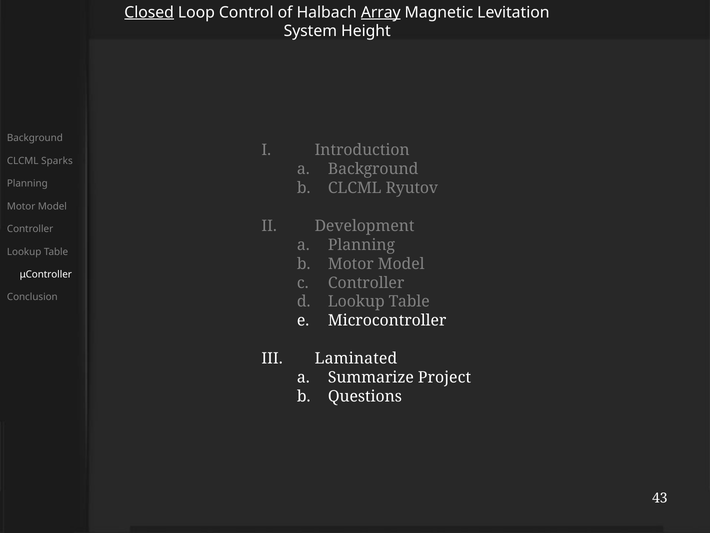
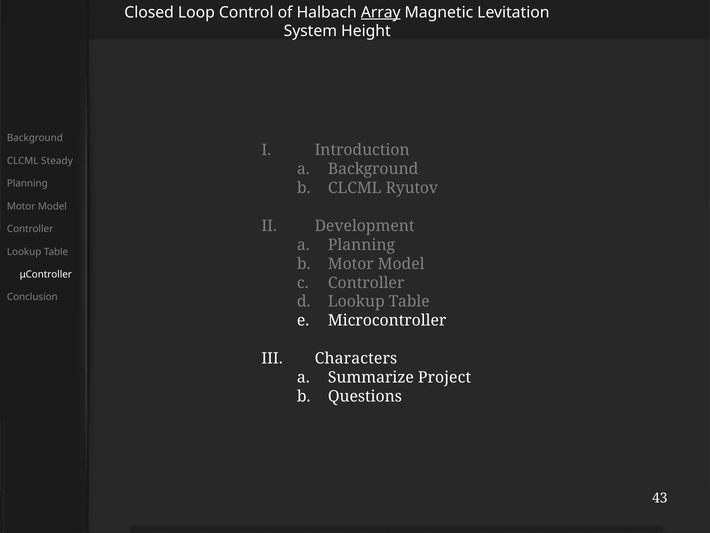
Closed underline: present -> none (149, 12)
Sparks: Sparks -> Steady (57, 161)
Laminated: Laminated -> Characters (356, 358)
